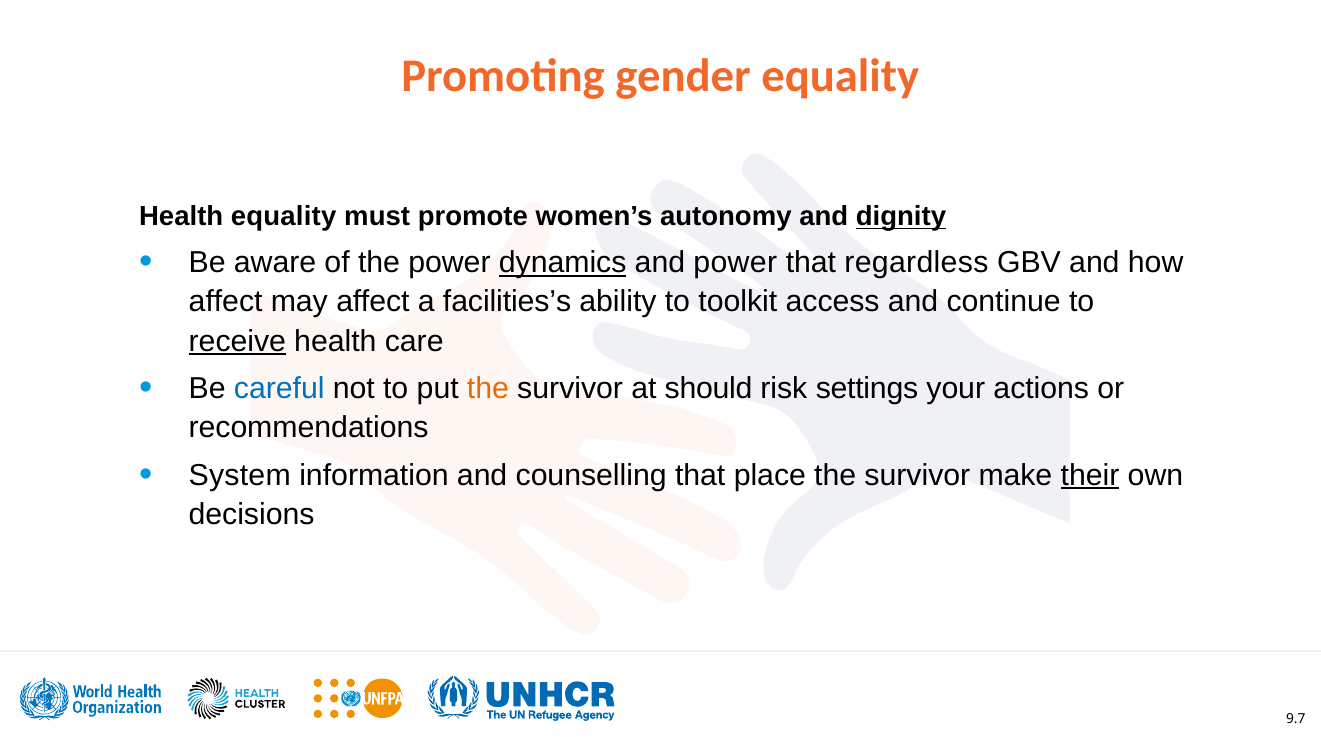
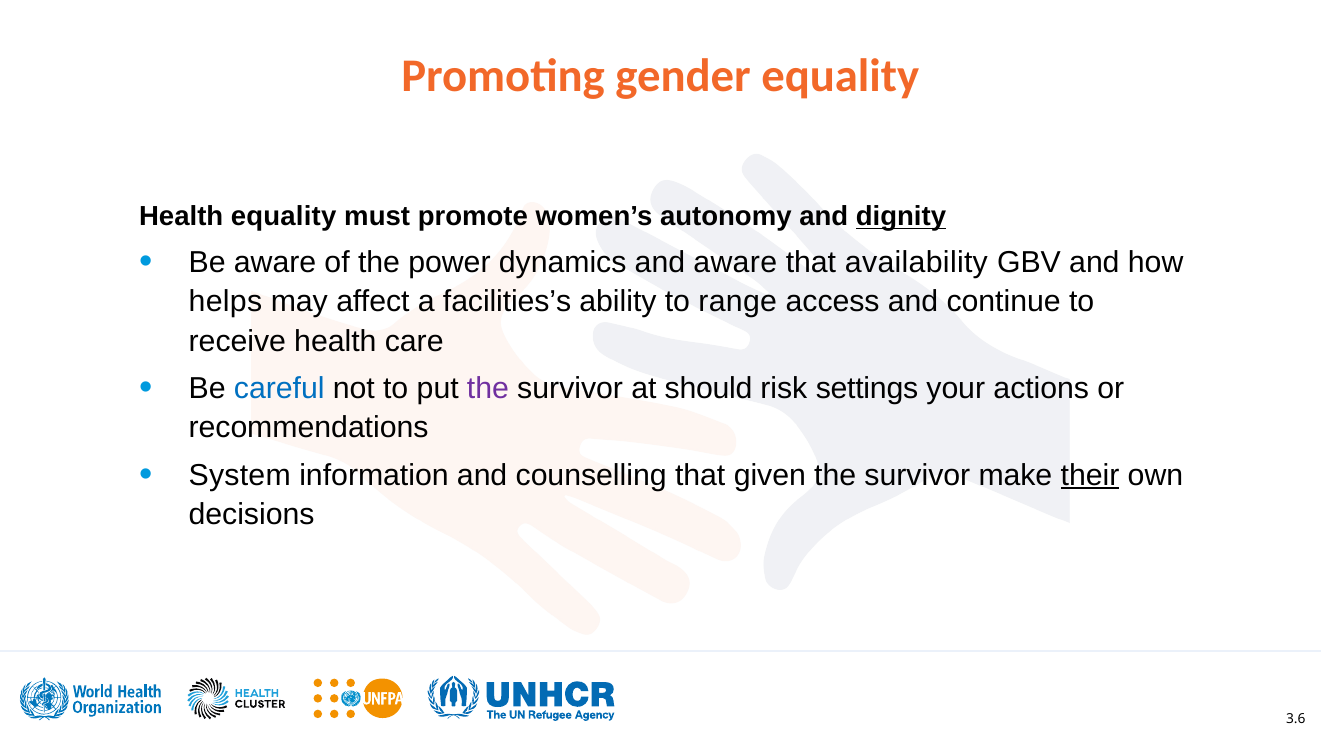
dynamics underline: present -> none (563, 263)
and power: power -> aware (735, 263)
regardless: regardless -> availability (916, 263)
affect: affect -> helps (225, 302)
toolkit: toolkit -> range (738, 302)
receive underline: present -> none (237, 341)
the colour: orange -> purple (488, 389)
place: place -> given (770, 475)
9.7: 9.7 -> 3.6 (1296, 719)
